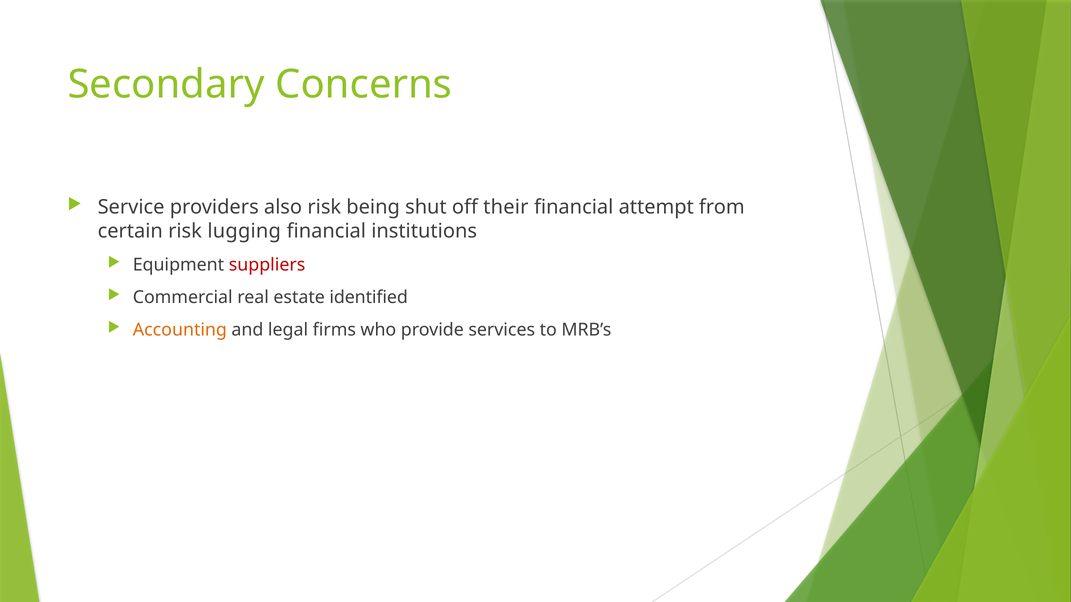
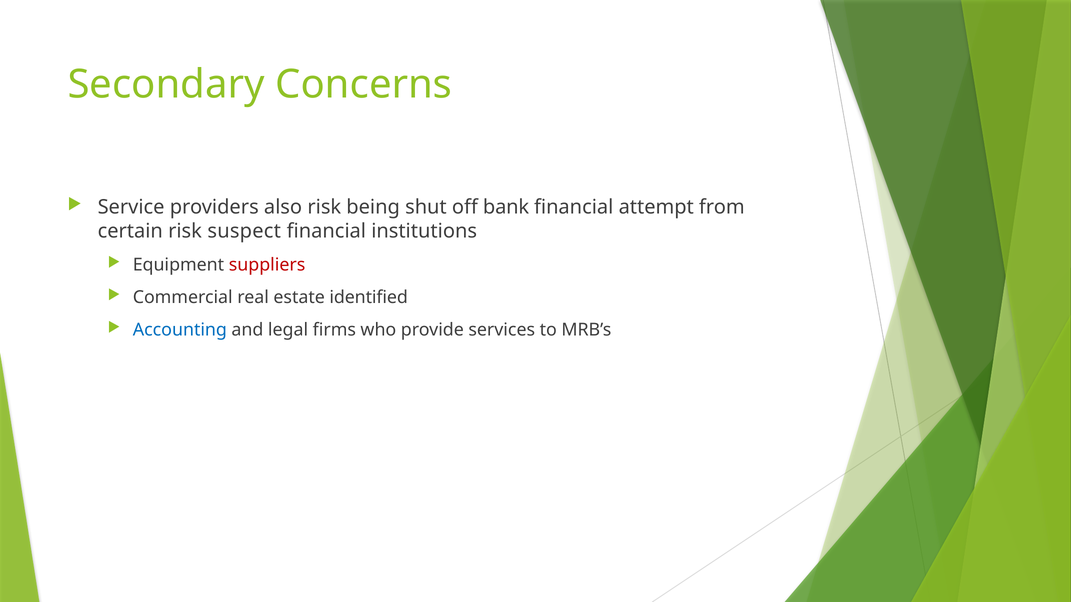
their: their -> bank (506, 207)
lugging: lugging -> suspect (244, 231)
Accounting colour: orange -> blue (180, 330)
